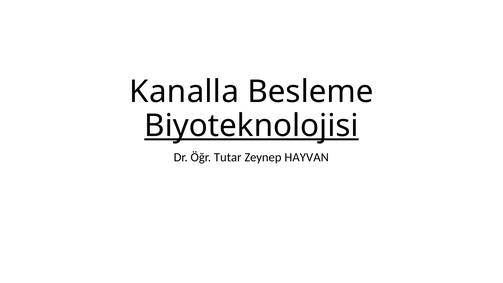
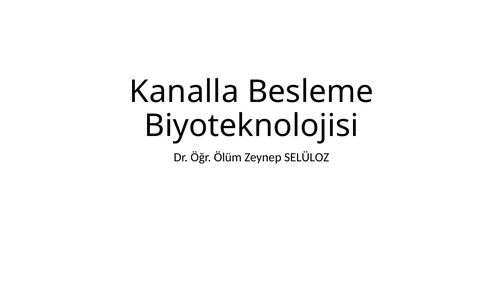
Biyoteknolojisi underline: present -> none (251, 126)
Tutar: Tutar -> Ölüm (228, 157)
HAYVAN: HAYVAN -> SELÜLOZ (307, 157)
